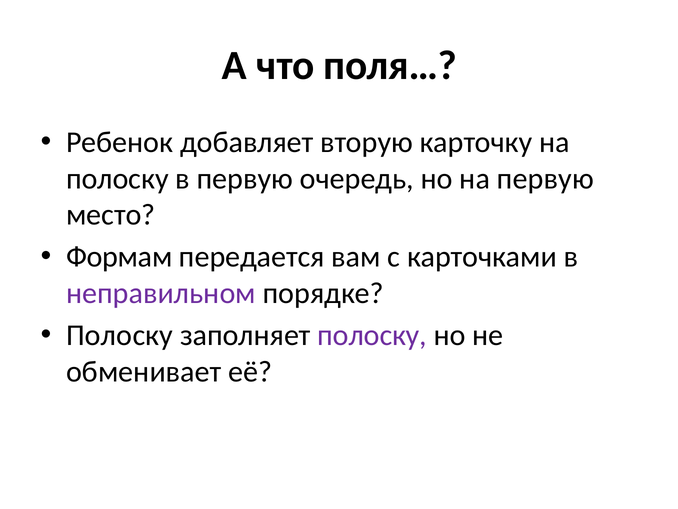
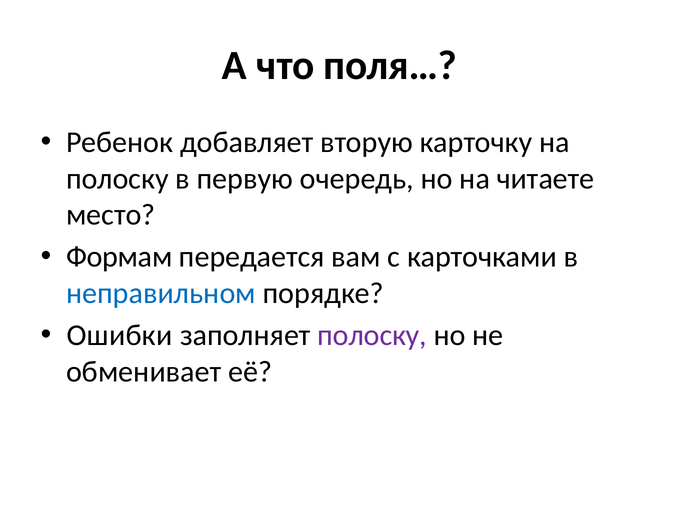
на первую: первую -> читаете (546, 178)
неправильном colour: purple -> blue (161, 293)
Полоску: Полоску -> Ошибки (120, 335)
